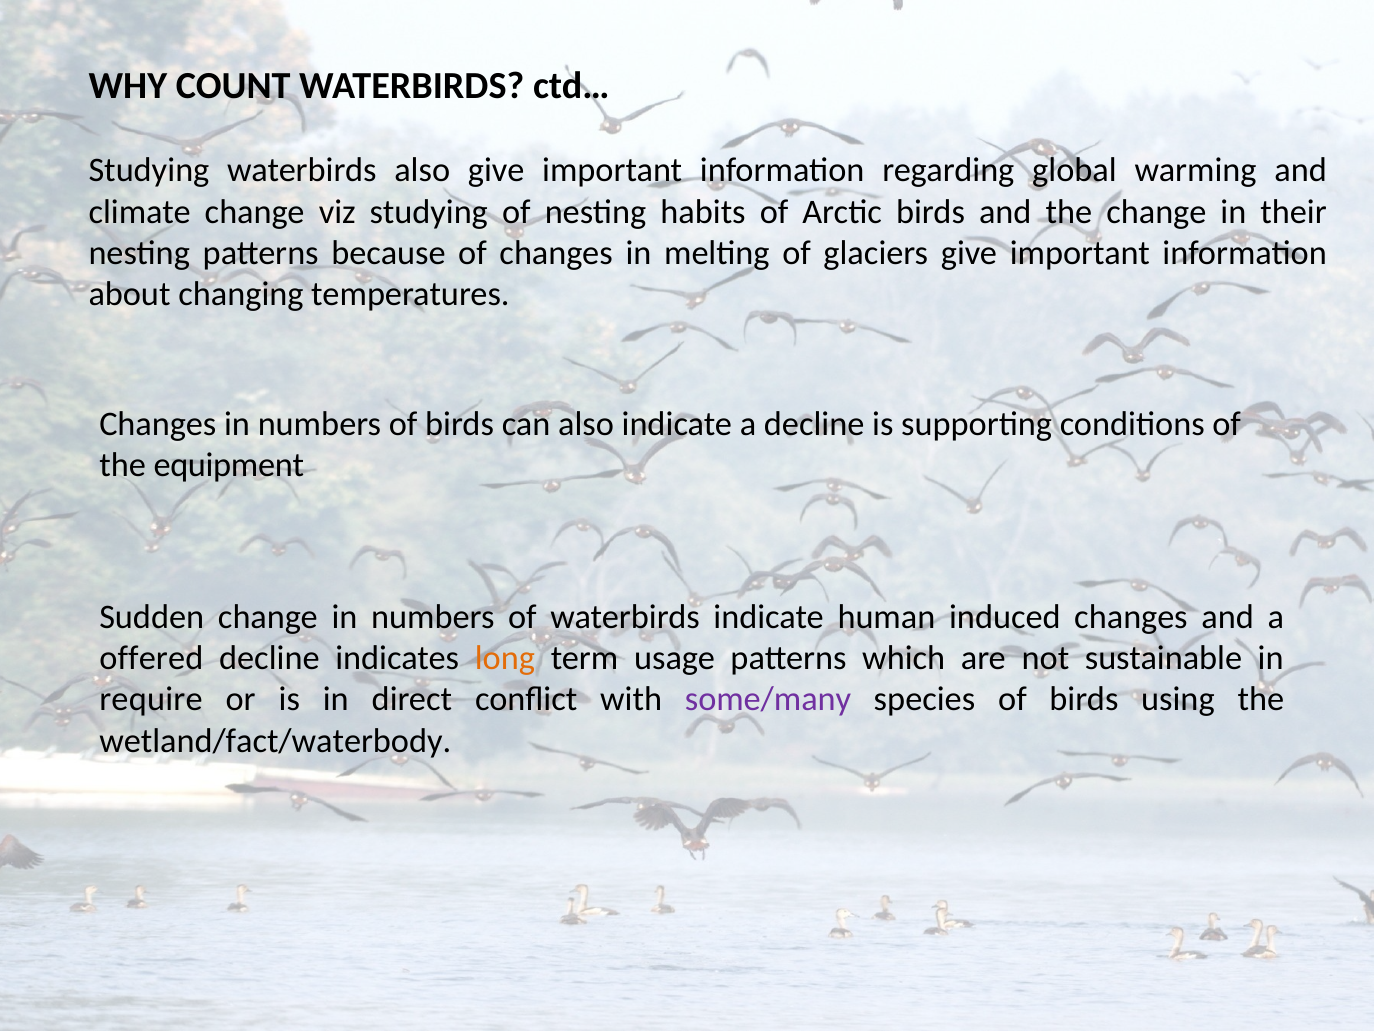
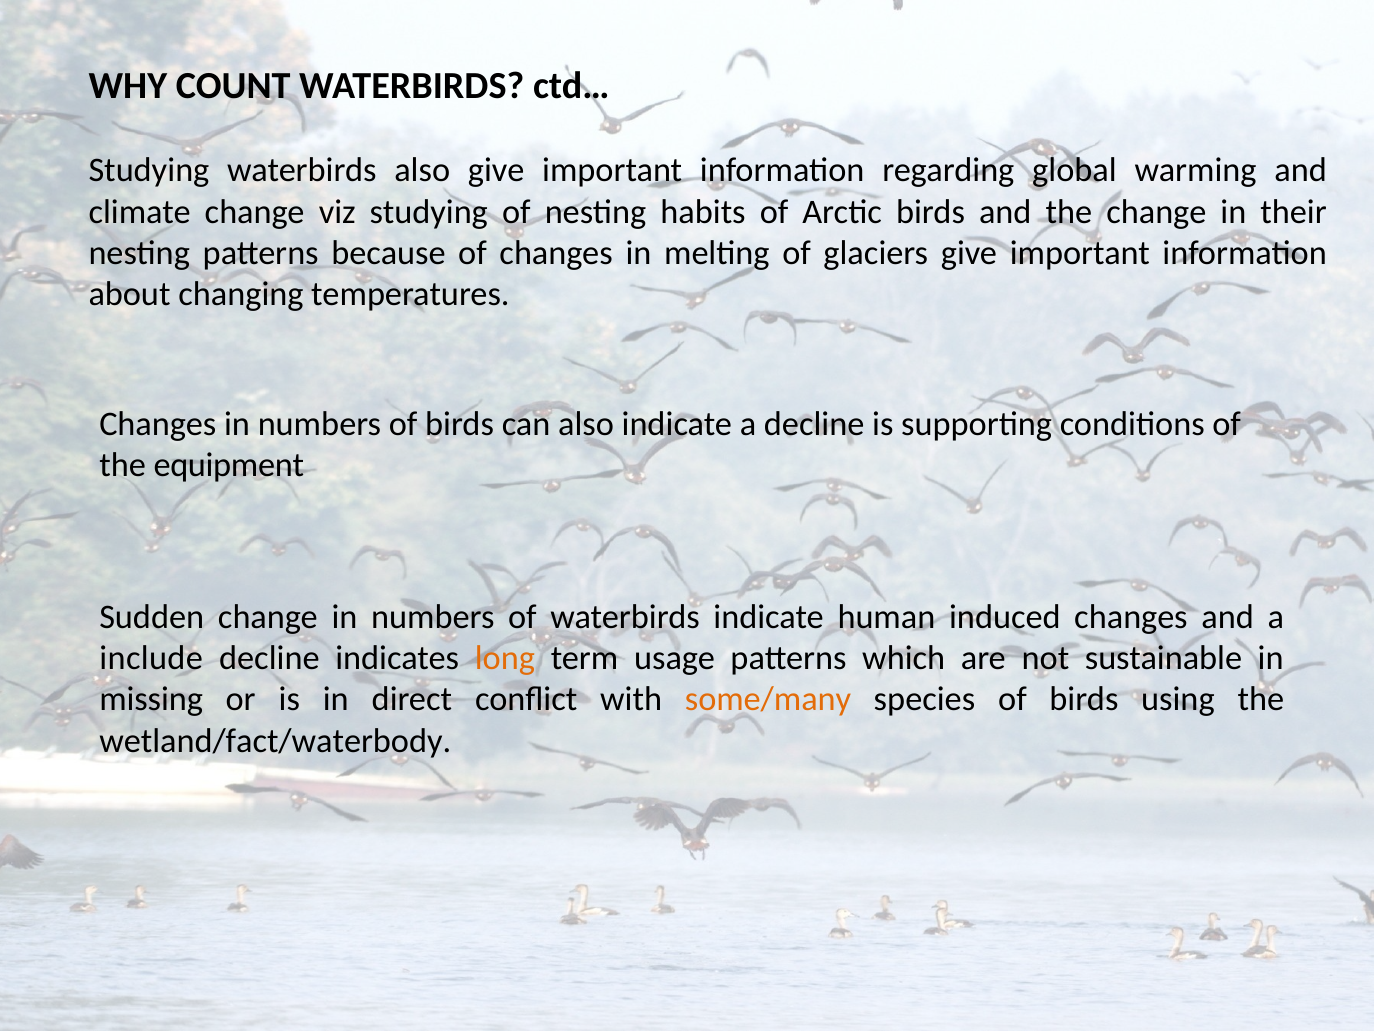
offered: offered -> include (151, 658)
require: require -> missing (151, 699)
some/many colour: purple -> orange (768, 699)
